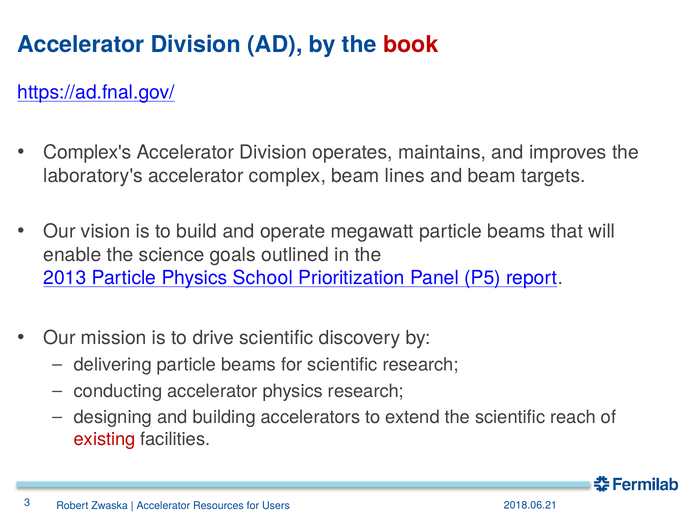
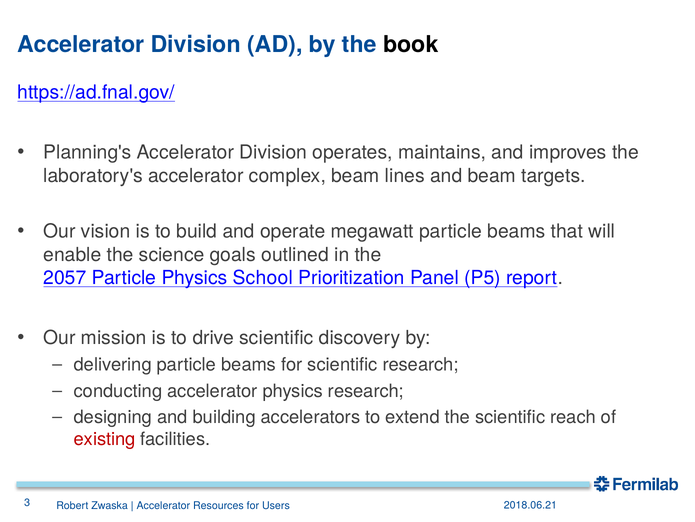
book colour: red -> black (411, 44)
Complex's: Complex's -> Planning's (87, 152)
2013: 2013 -> 2057 (65, 277)
